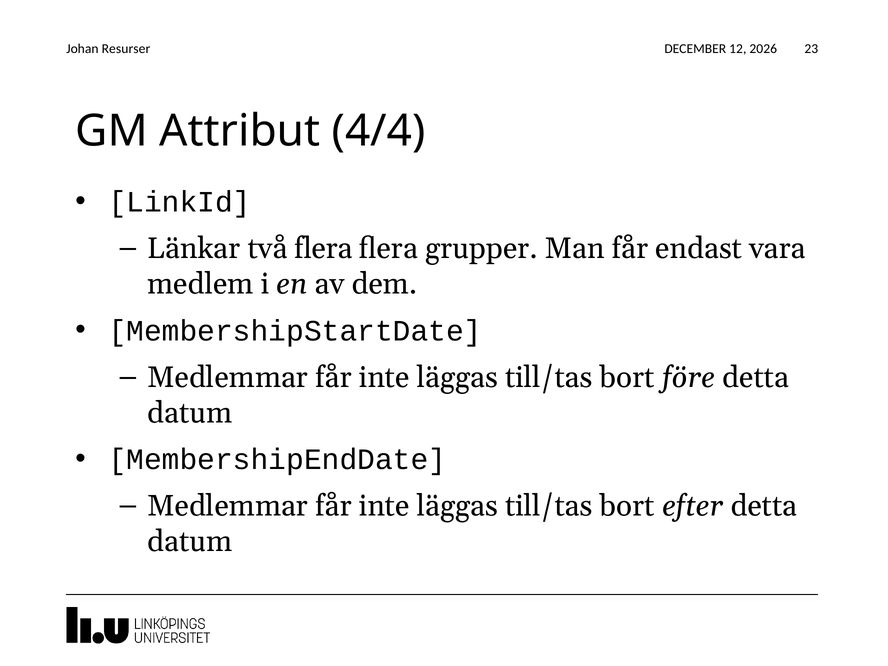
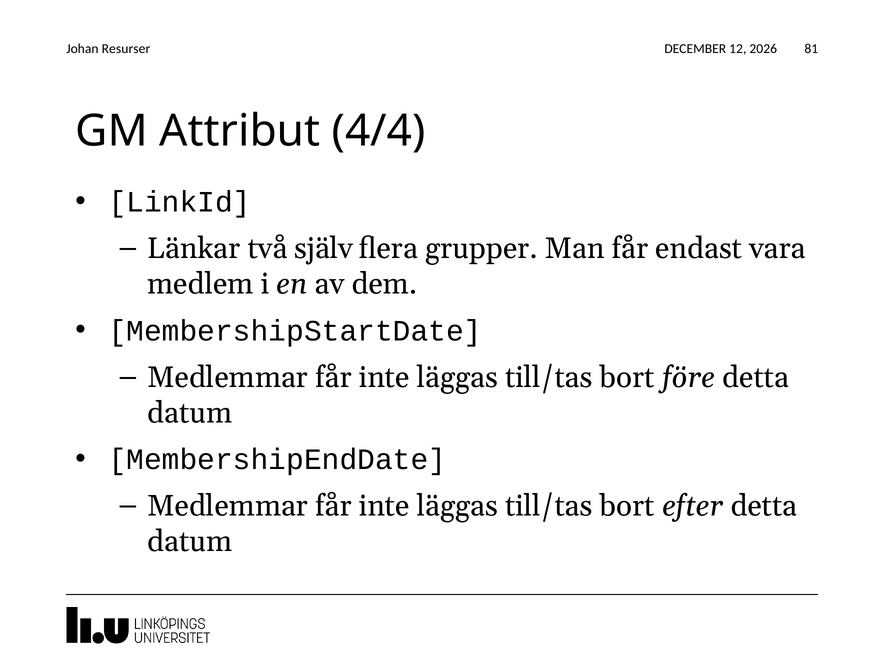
23: 23 -> 81 (811, 49)
två flera: flera -> själv (324, 249)
